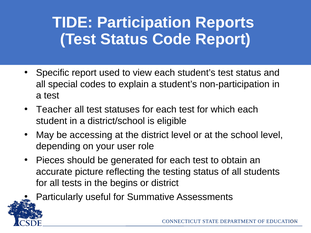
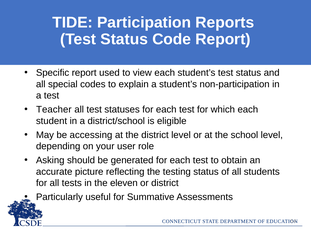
Pieces: Pieces -> Asking (50, 160)
begins: begins -> eleven (124, 183)
